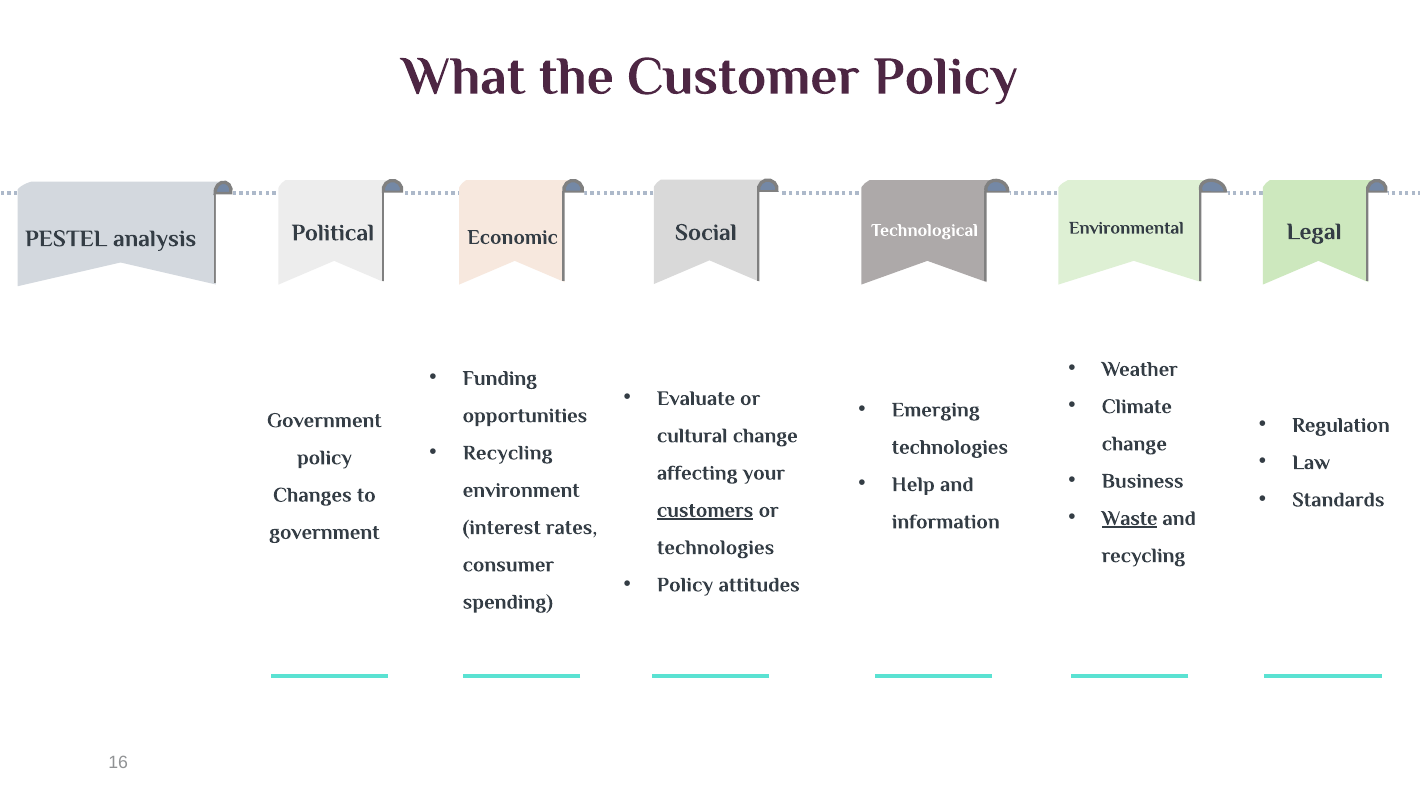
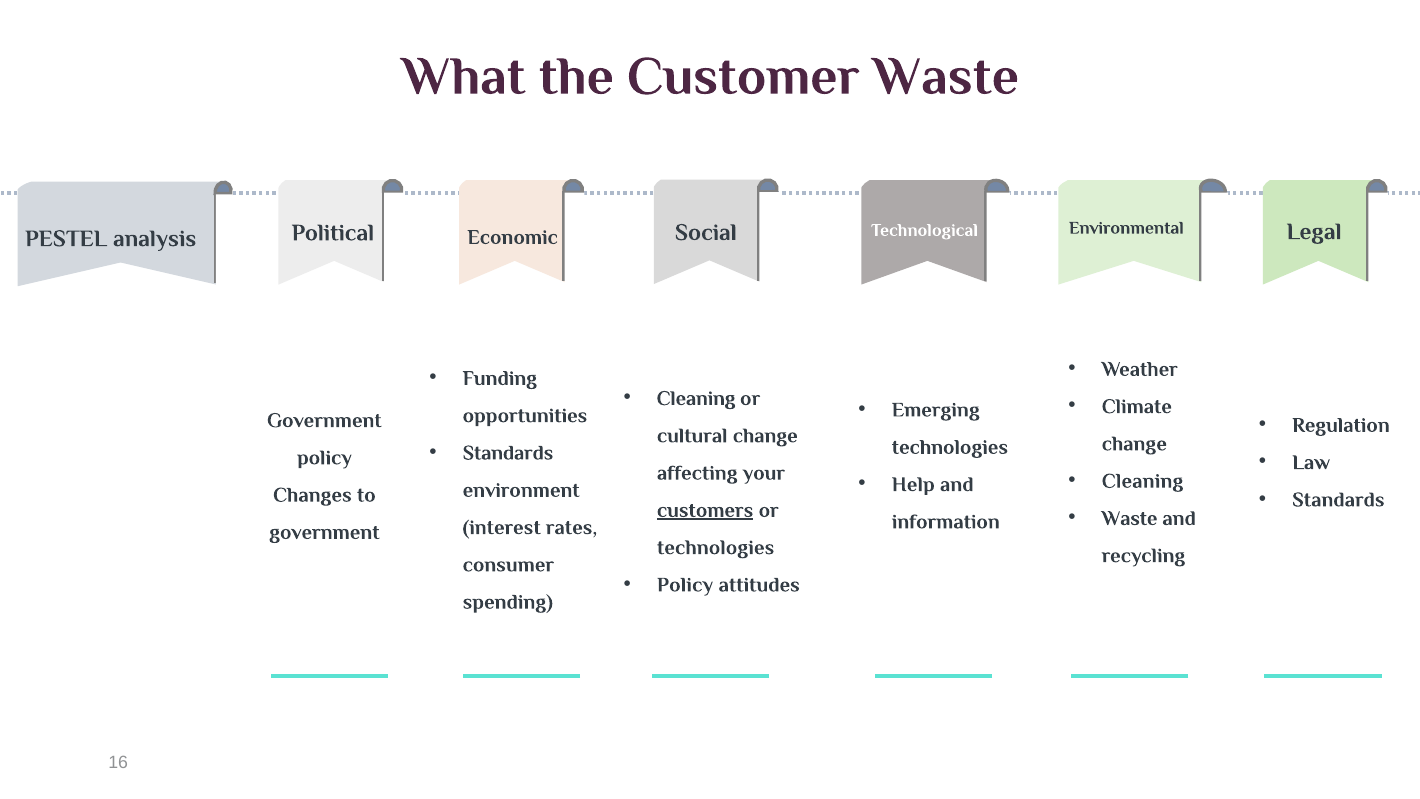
Customer Policy: Policy -> Waste (946, 76)
Evaluate: Evaluate -> Cleaning (696, 398)
Recycling: Recycling -> Standards (508, 452)
Business: Business -> Cleaning (1143, 481)
Waste underline: present -> none (1130, 518)
